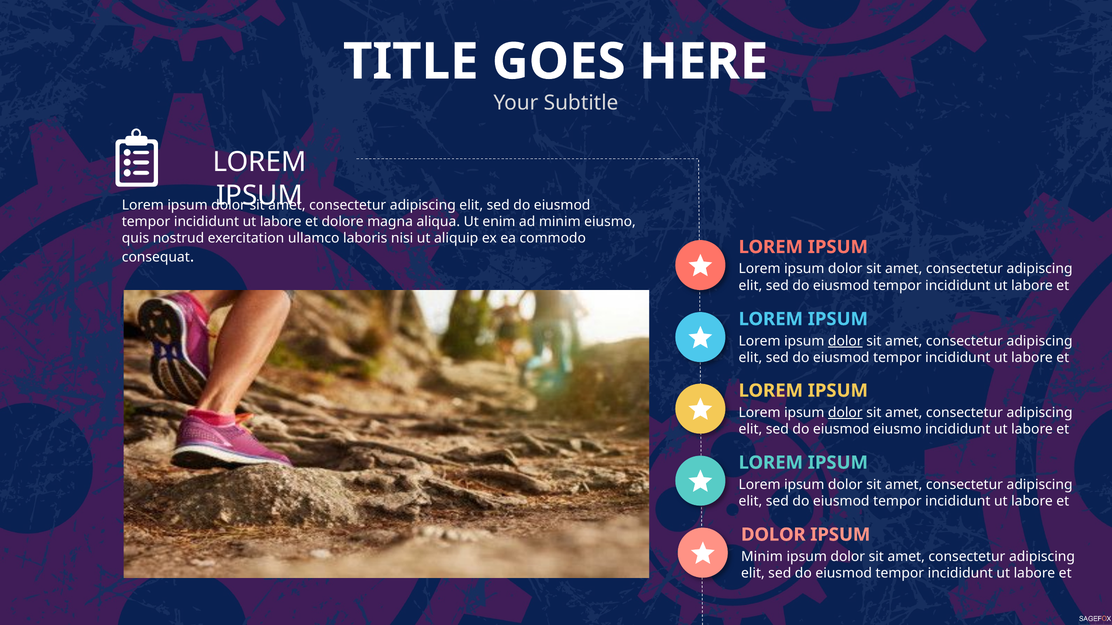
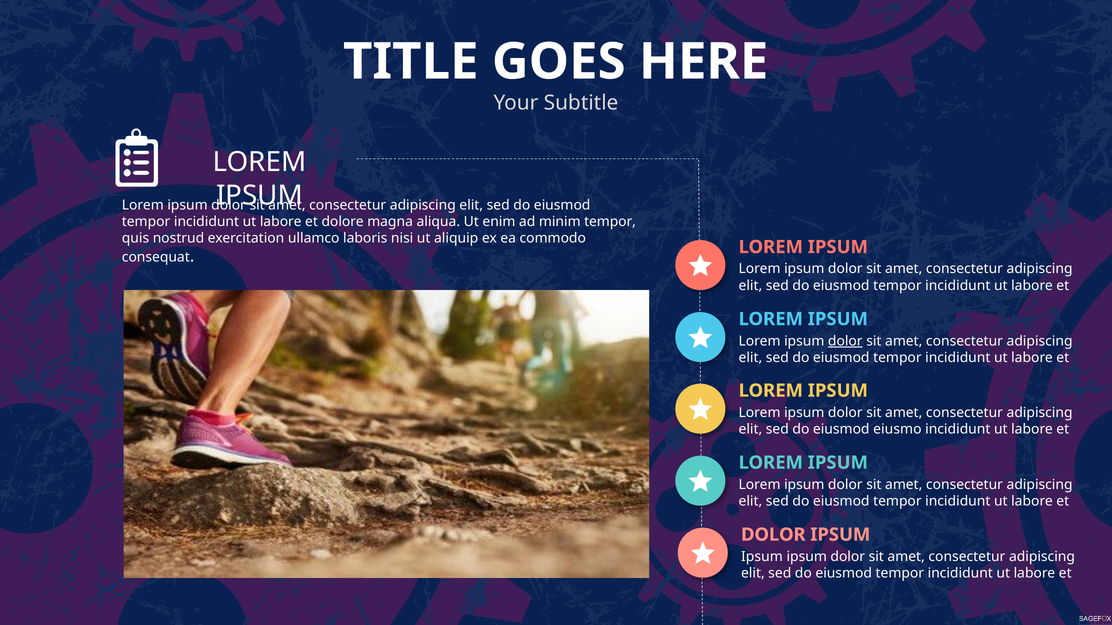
minim eiusmo: eiusmo -> tempor (610, 222)
dolor underline: present -> none (845, 413)
Minim: Minim -> Ipsum (762, 557)
